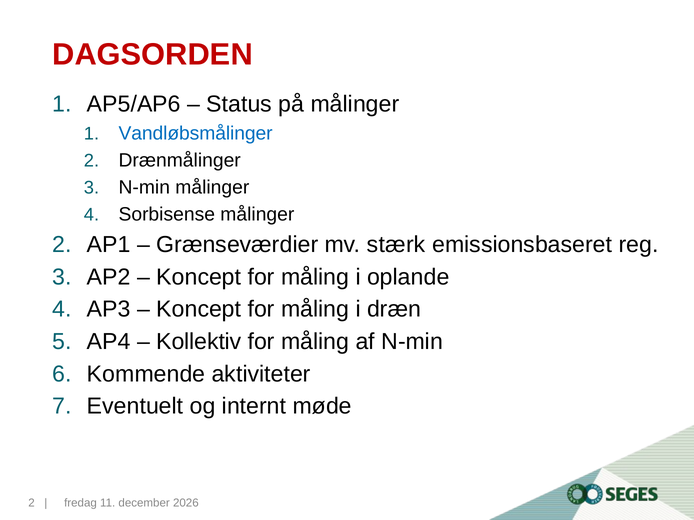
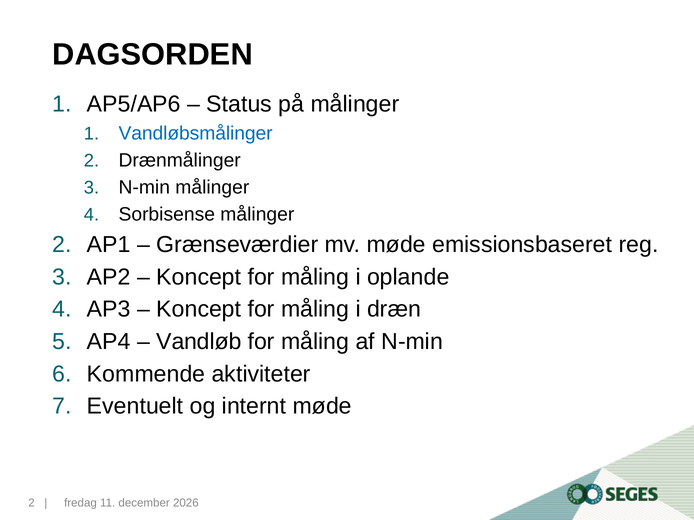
DAGSORDEN colour: red -> black (153, 55)
mv stærk: stærk -> møde (396, 245)
Kollektiv: Kollektiv -> Vandløb (199, 342)
